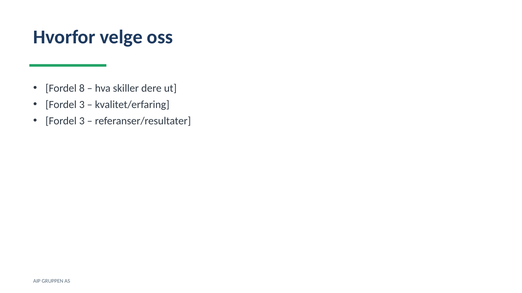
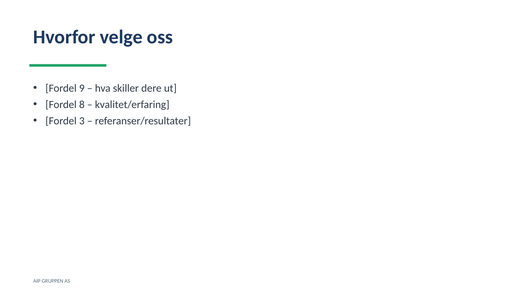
8: 8 -> 9 (82, 88)
3: 3 -> 8 (82, 105)
